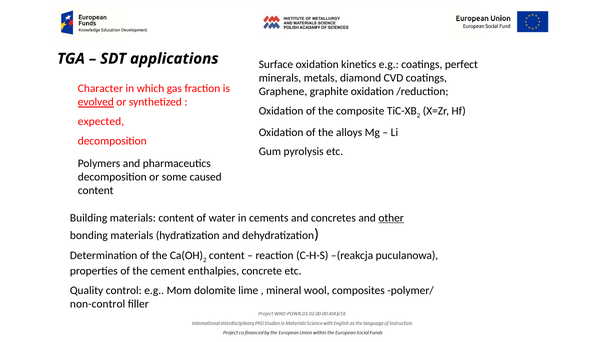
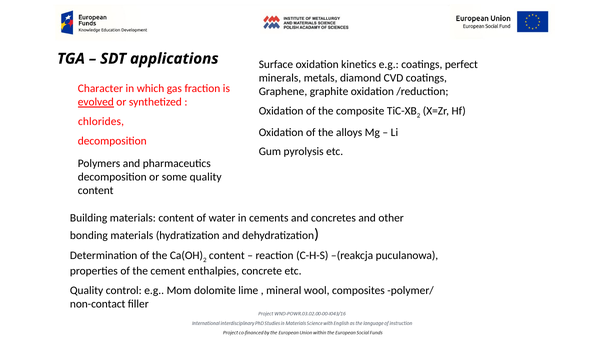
expected: expected -> chlorides (101, 122)
some caused: caused -> quality (206, 177)
other underline: present -> none (391, 218)
non-control: non-control -> non-contact (98, 304)
